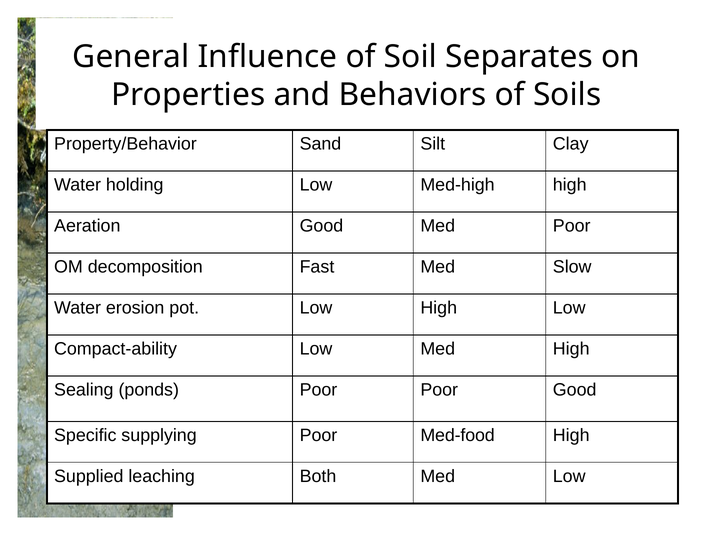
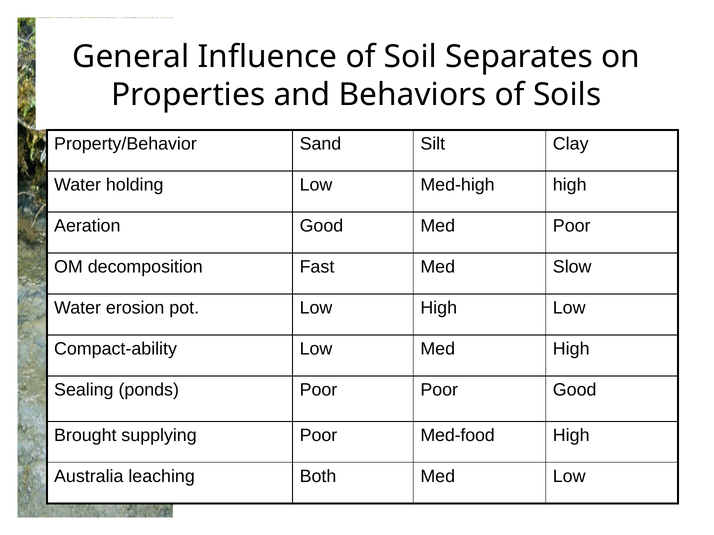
Specific: Specific -> Brought (85, 436)
Supplied: Supplied -> Australia (89, 477)
